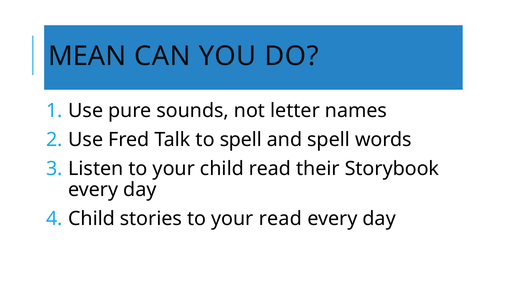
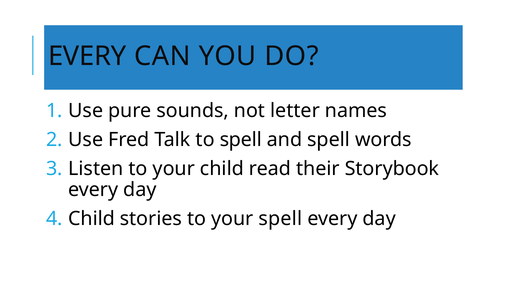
MEAN: MEAN -> EVERY (87, 56)
your read: read -> spell (280, 219)
